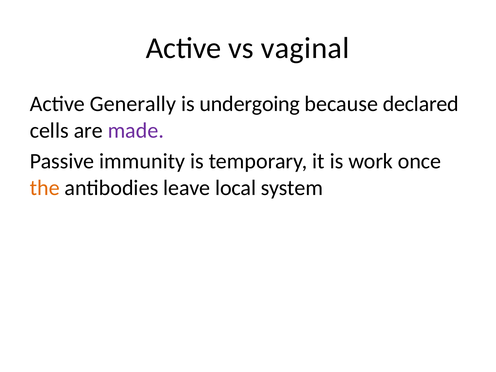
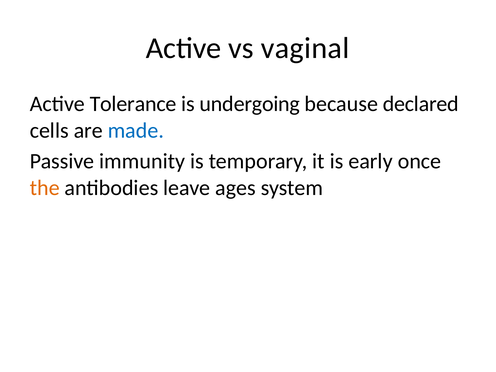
Generally: Generally -> Tolerance (133, 104)
made colour: purple -> blue (136, 131)
work: work -> early (371, 161)
local: local -> ages (236, 188)
